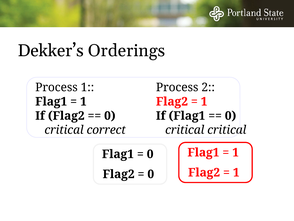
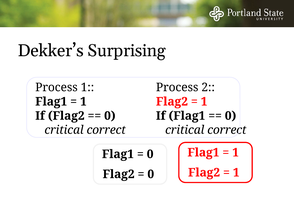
Orderings: Orderings -> Surprising (127, 51)
critical: critical -> correct (227, 130)
